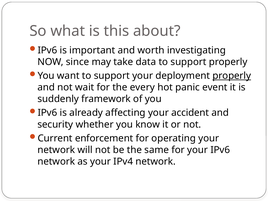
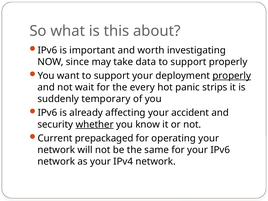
event: event -> strips (215, 87)
framework: framework -> temporary (106, 99)
whether underline: none -> present (95, 124)
enforcement: enforcement -> prepackaged (104, 138)
